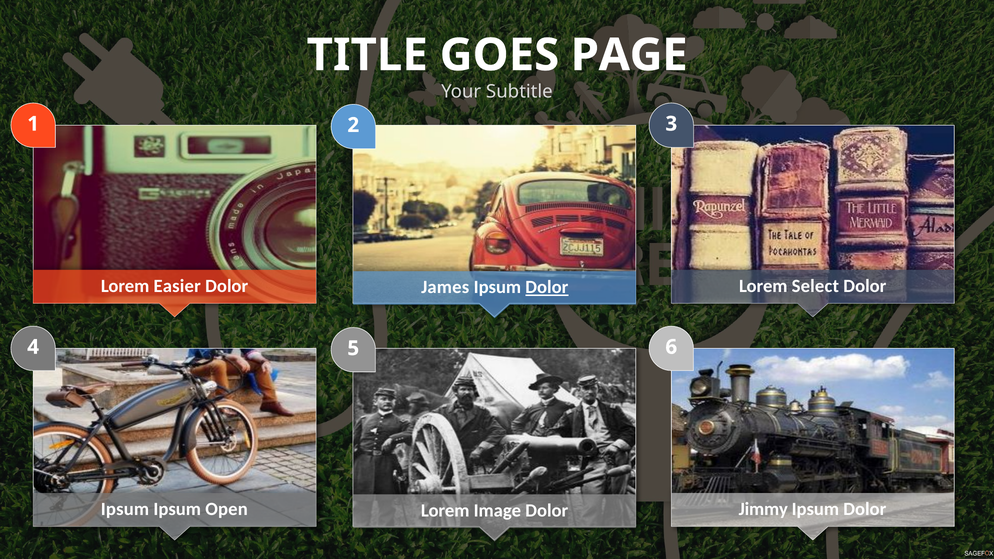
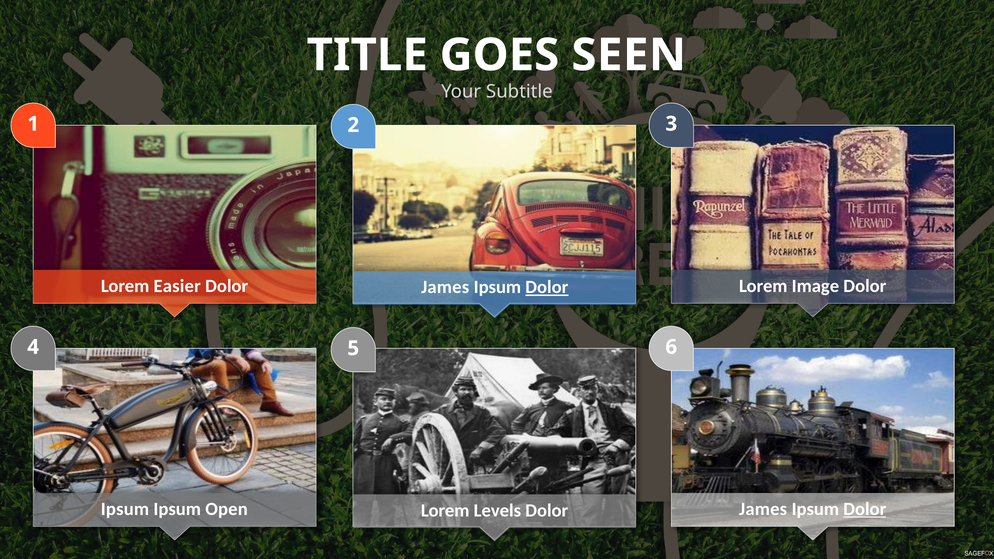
PAGE: PAGE -> SEEN (629, 55)
Select: Select -> Image (815, 286)
Jimmy: Jimmy -> James (763, 509)
Dolor underline: none -> present (865, 509)
Image: Image -> Levels (497, 511)
